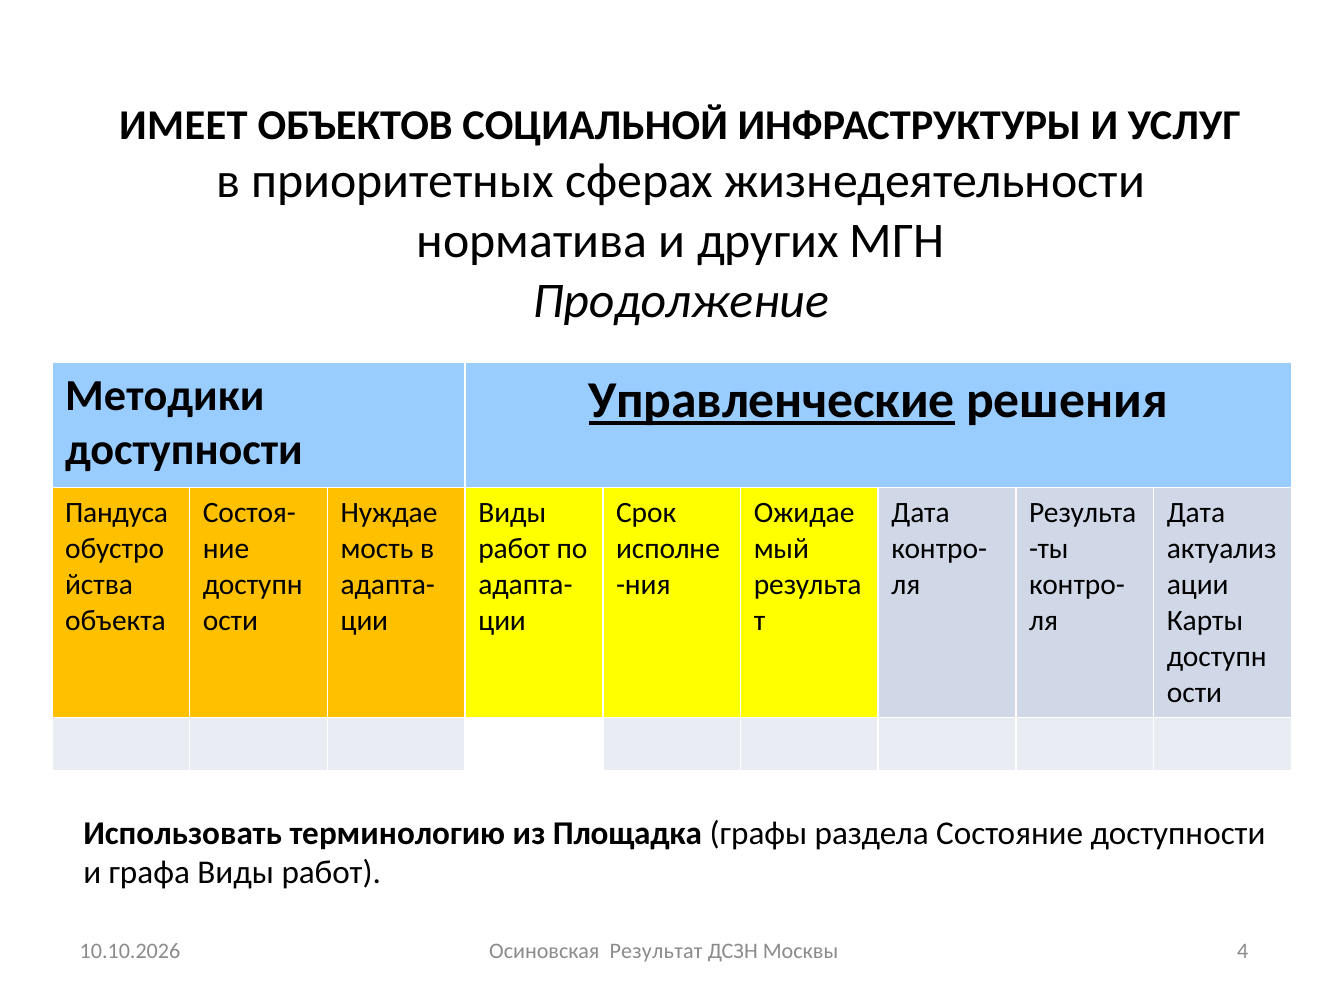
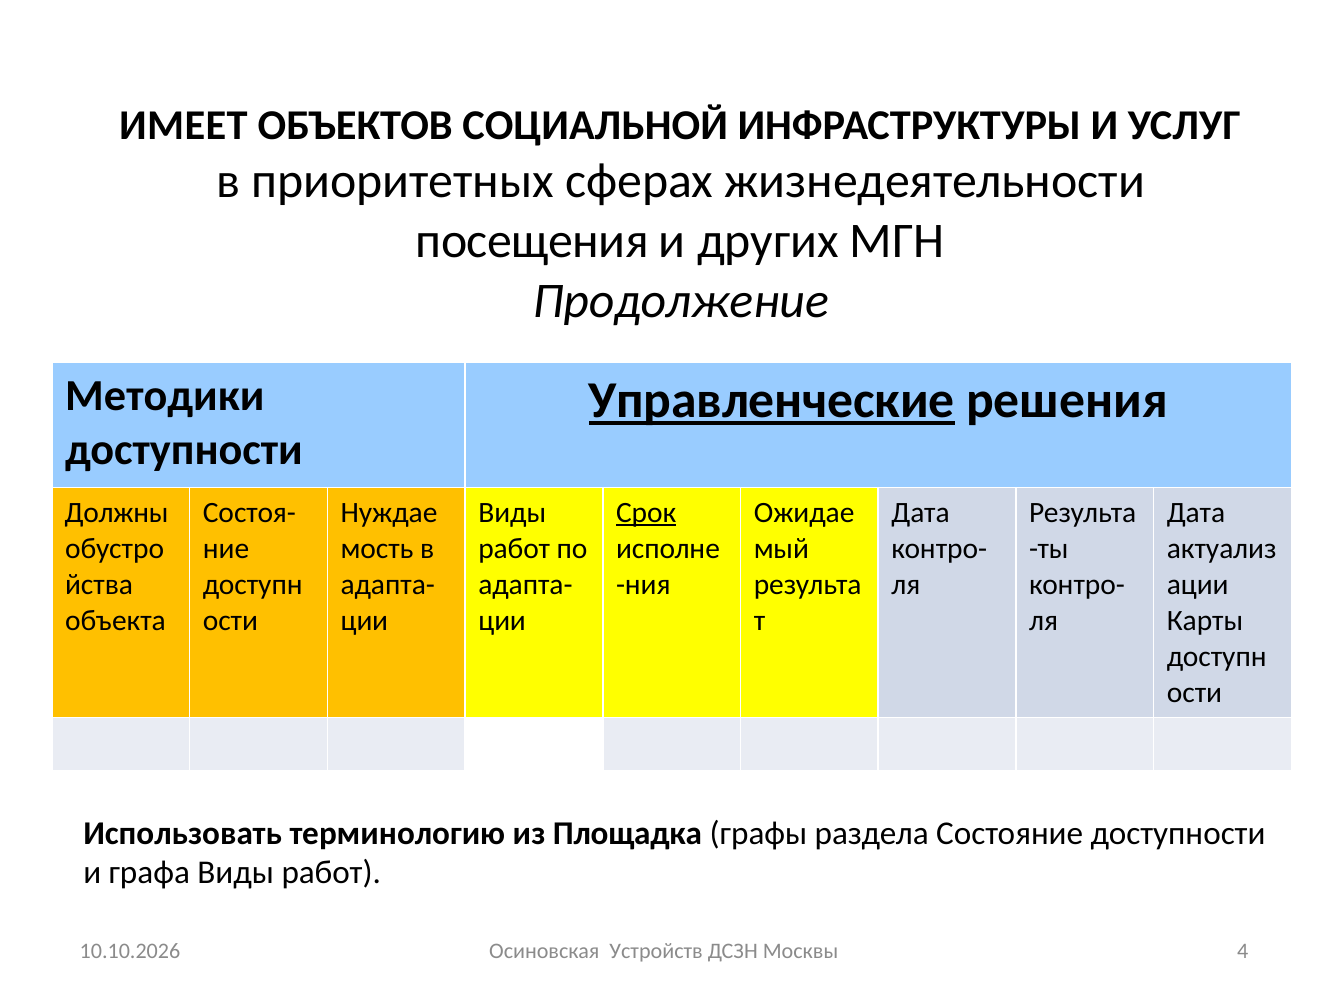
норматива: норматива -> посещения (532, 241)
Пандуса: Пандуса -> Должны (117, 513)
Срок underline: none -> present (646, 513)
Результат: Результат -> Устройств (656, 951)
